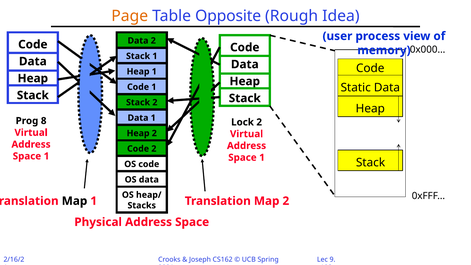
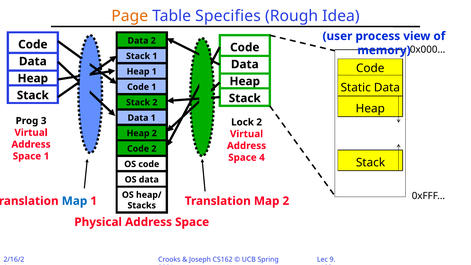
Opposite: Opposite -> Specifies (228, 16)
8: 8 -> 3 (44, 121)
1: 1 -> 4 (262, 157)
Map colour: black -> blue (75, 201)
